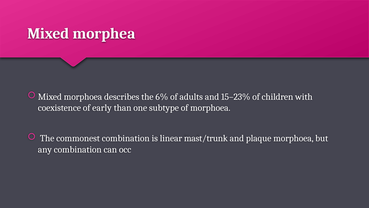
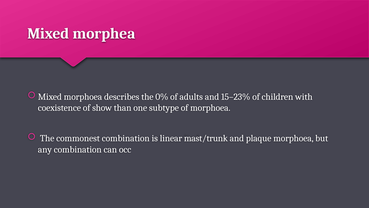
6%: 6% -> 0% (162, 97)
early: early -> show (102, 108)
